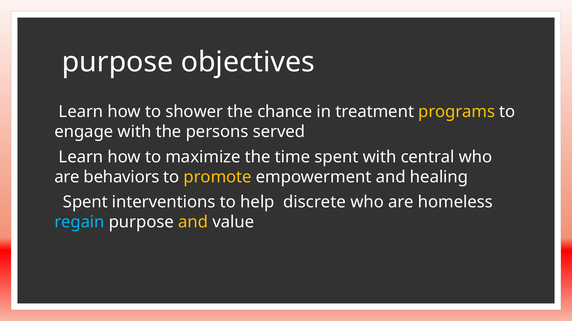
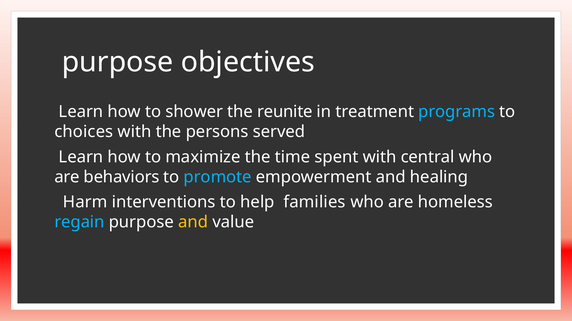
chance: chance -> reunite (285, 112)
programs colour: yellow -> light blue (457, 112)
engage: engage -> choices (84, 132)
promote colour: yellow -> light blue (218, 177)
Spent: Spent -> Harm (85, 203)
discrete: discrete -> families (315, 203)
